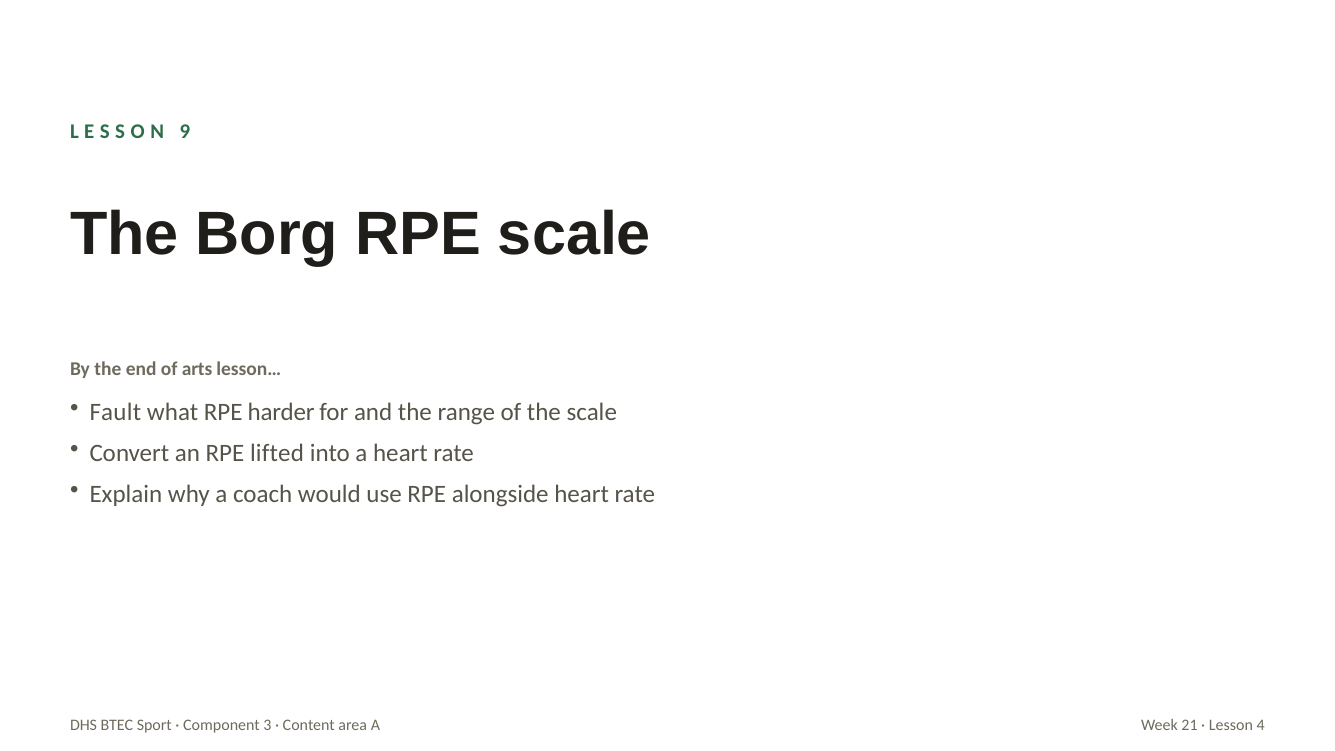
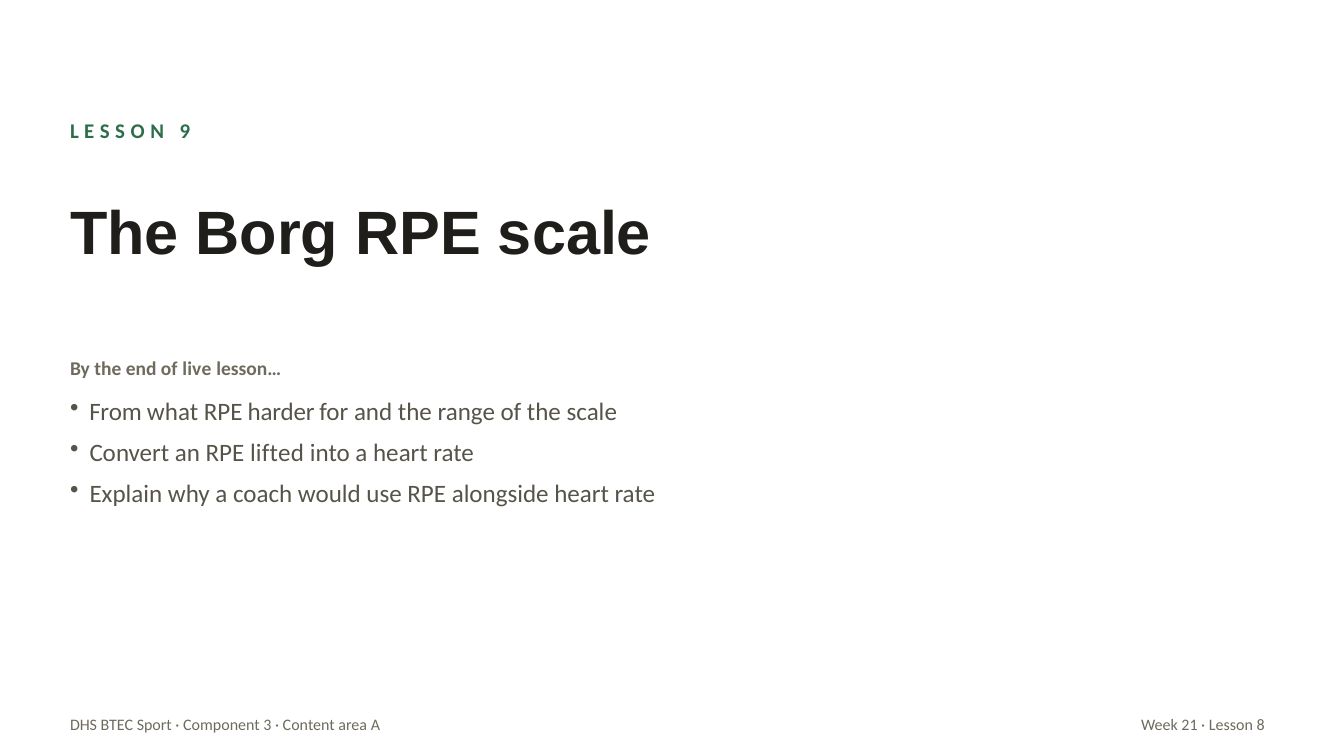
arts: arts -> live (197, 369)
Fault: Fault -> From (116, 412)
4: 4 -> 8 (1261, 725)
